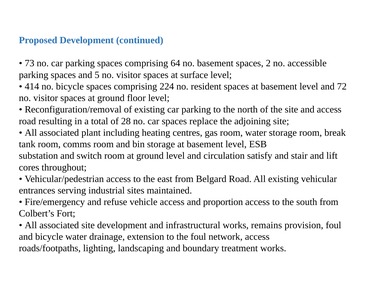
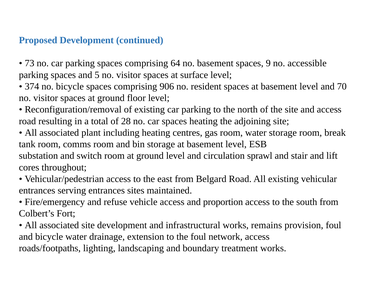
2: 2 -> 9 (268, 63)
414: 414 -> 374 (32, 87)
224: 224 -> 906 (167, 87)
72: 72 -> 70 (342, 87)
spaces replace: replace -> heating (203, 121)
satisfy: satisfy -> sprawl (260, 156)
serving industrial: industrial -> entrances (107, 191)
